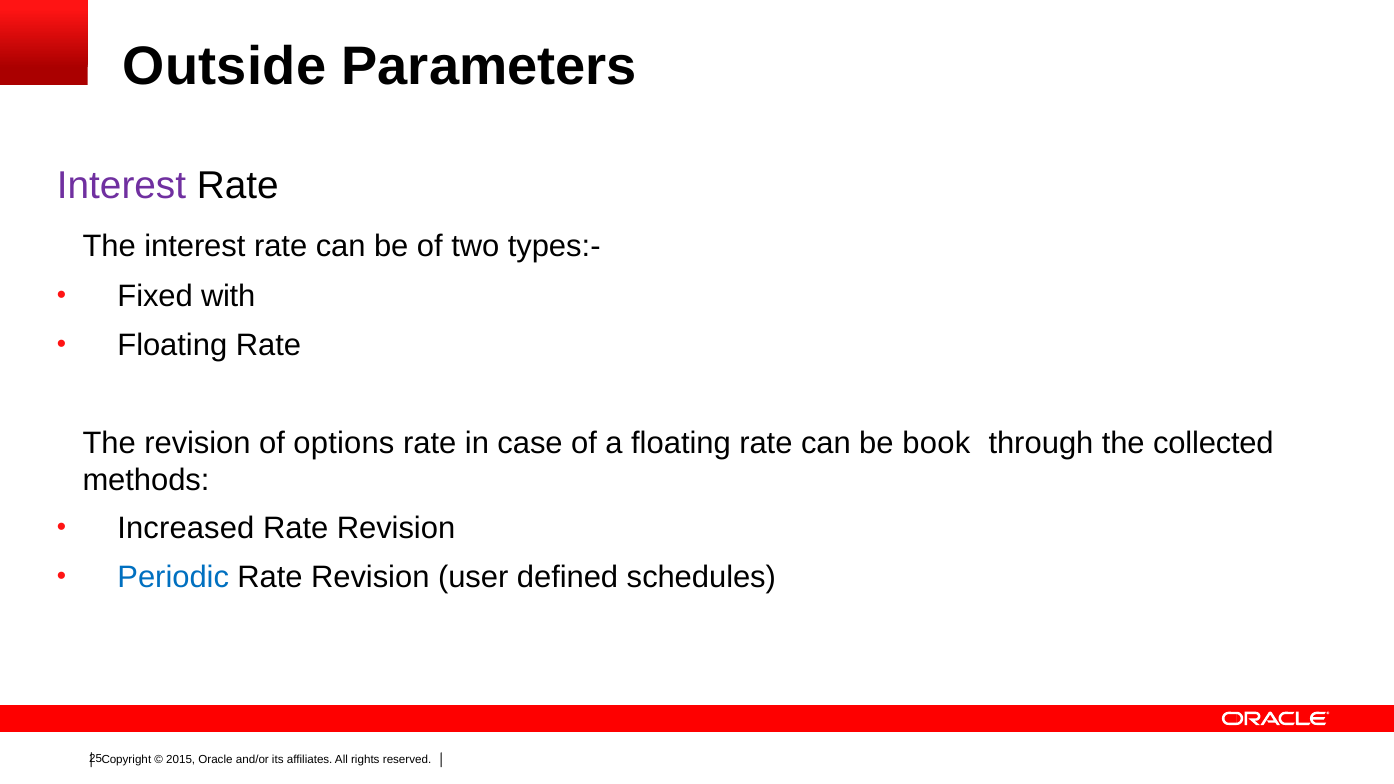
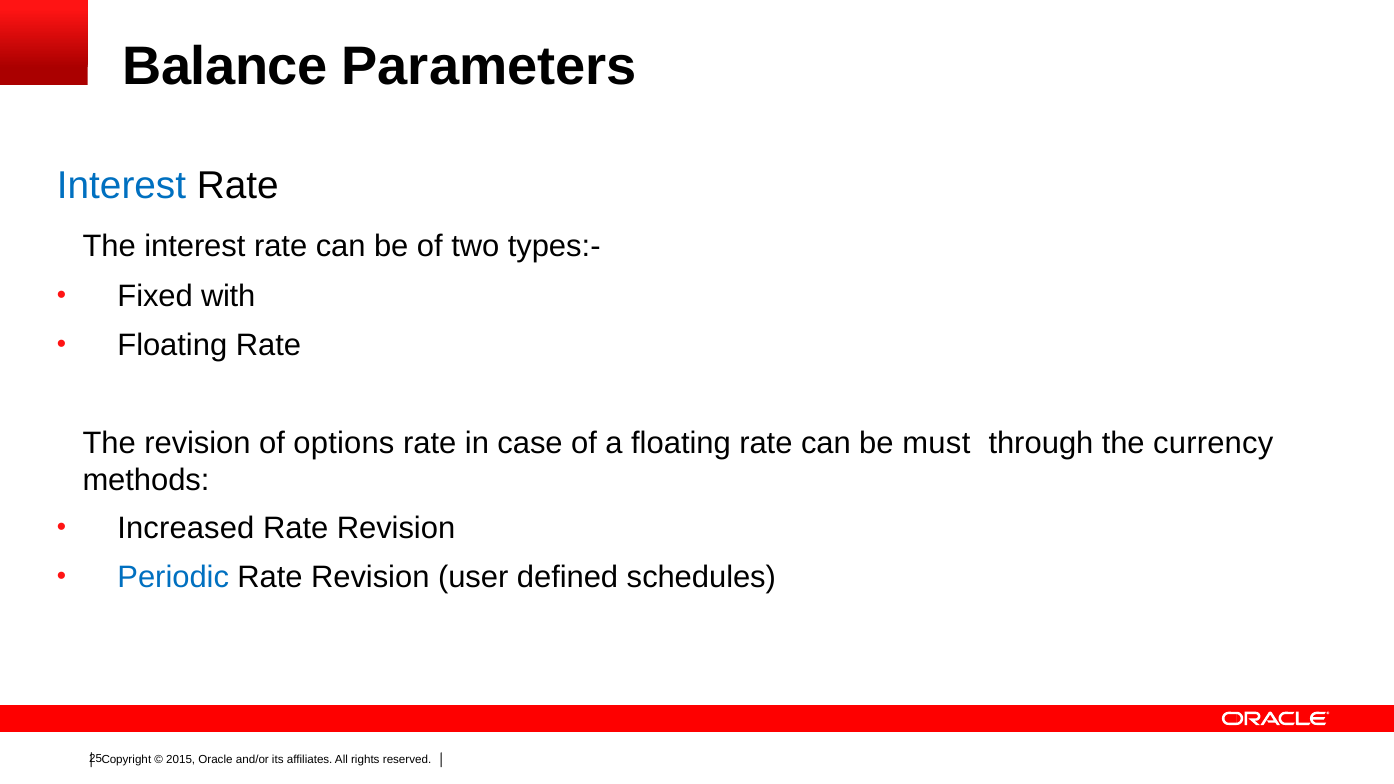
Outside: Outside -> Balance (225, 66)
Interest colour: purple -> blue (122, 186)
book: book -> must (936, 443)
collected: collected -> currency (1213, 443)
